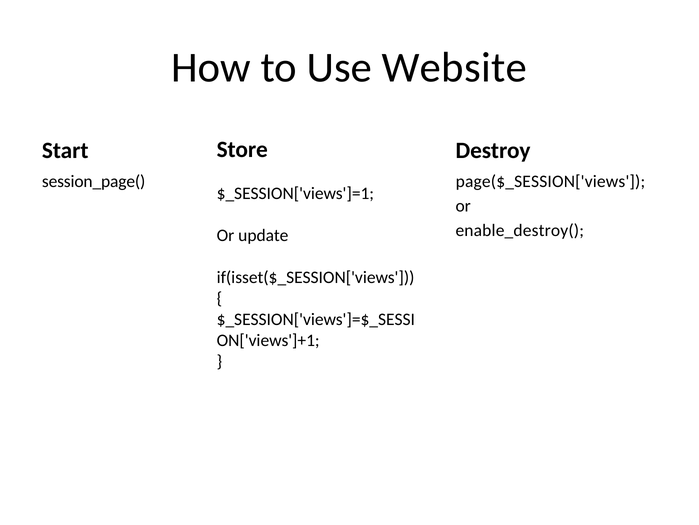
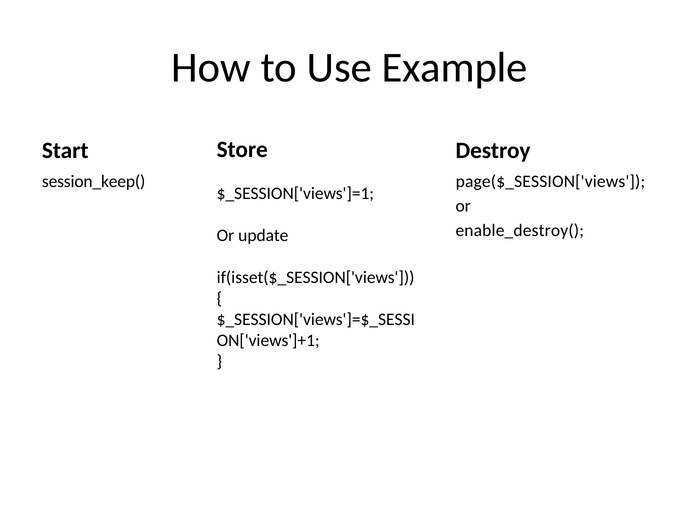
Website: Website -> Example (455, 68)
session_page(: session_page( -> session_keep( (94, 181)
